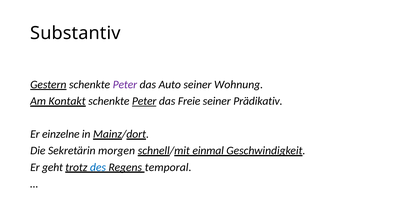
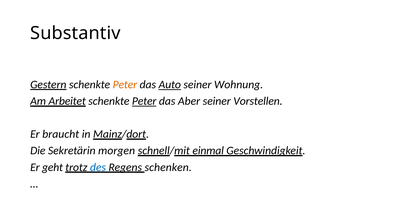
Peter colour: purple -> orange (125, 85)
Auto underline: none -> present (170, 85)
Kontakt: Kontakt -> Arbeitet (67, 101)
Freie: Freie -> Aber (189, 101)
Prädikativ: Prädikativ -> Vorstellen (258, 101)
einzelne: einzelne -> braucht (61, 135)
temporal: temporal -> schenken (168, 168)
